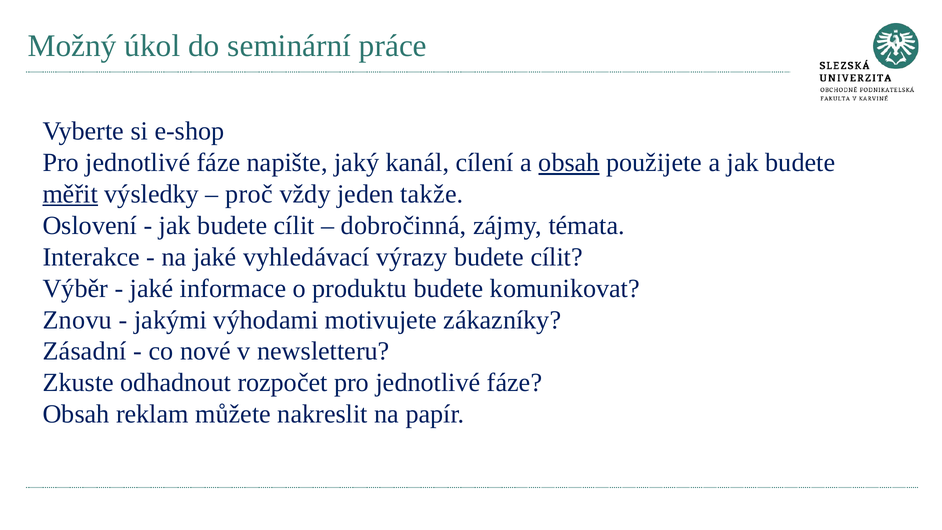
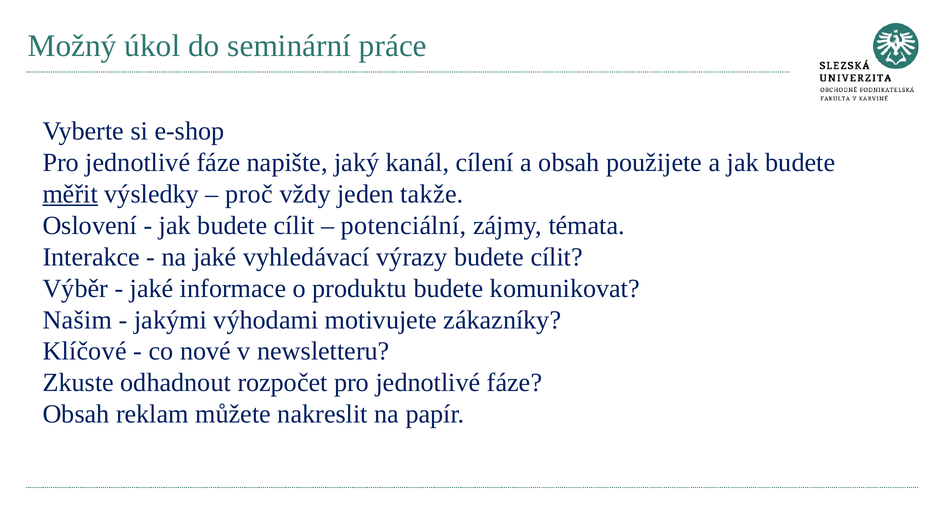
obsah underline: present -> none (569, 163)
dobročinná: dobročinná -> potenciální (404, 226)
Znovu: Znovu -> Našim (77, 320)
Zásadní: Zásadní -> Klíčové (85, 351)
